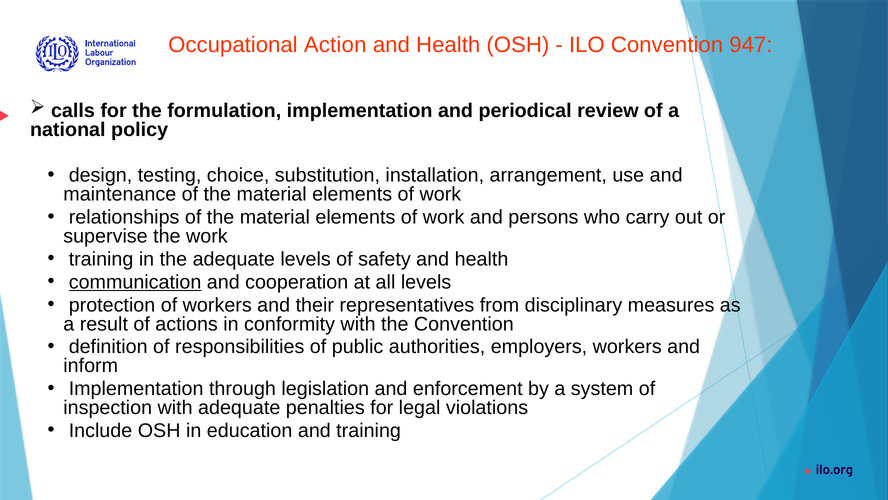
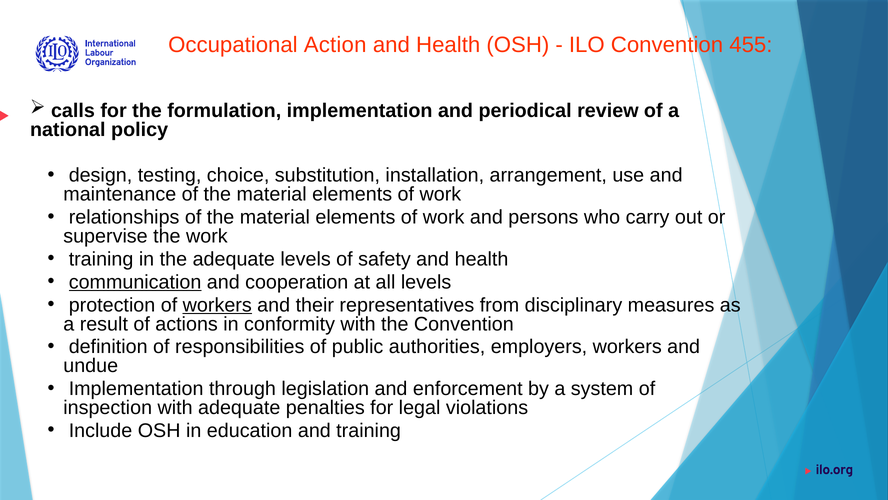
947: 947 -> 455 (751, 45)
workers underline: none -> present (217, 305)
inform: inform -> undue (91, 366)
